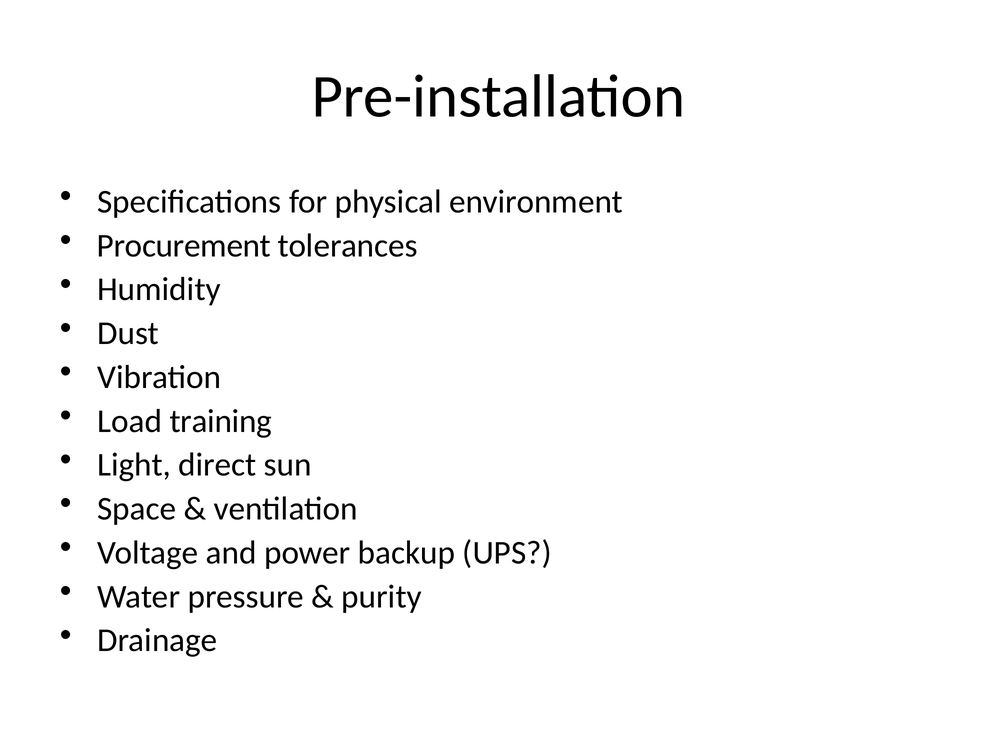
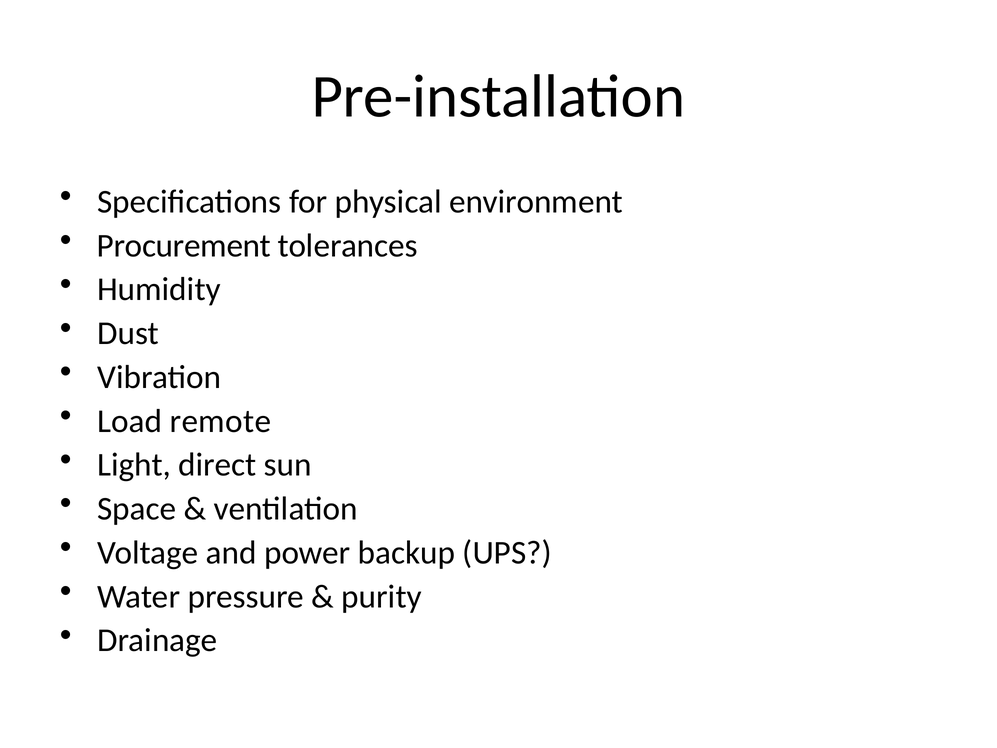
training: training -> remote (220, 421)
